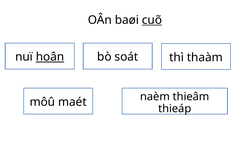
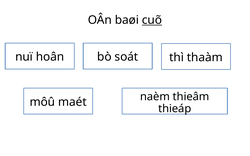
hoân underline: present -> none (50, 57)
